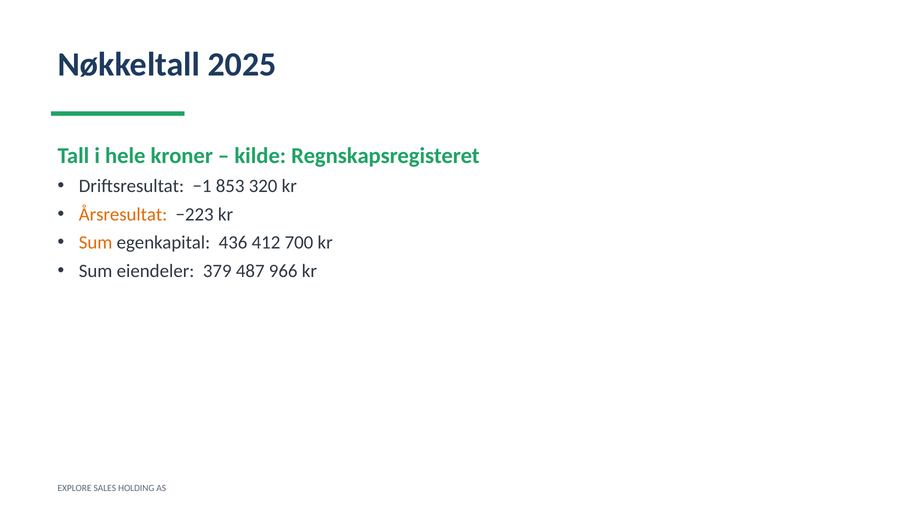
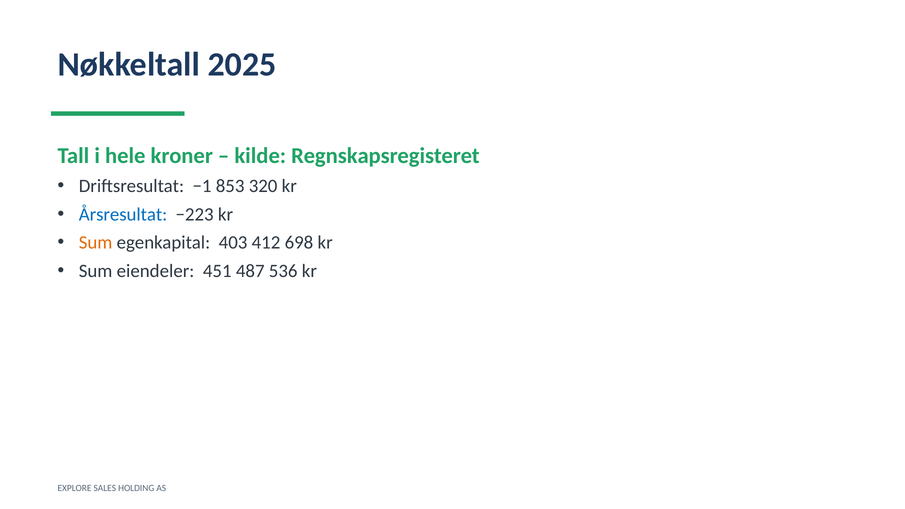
Årsresultat colour: orange -> blue (123, 214)
436: 436 -> 403 (233, 243)
700: 700 -> 698 (299, 243)
379: 379 -> 451 (217, 271)
966: 966 -> 536 (283, 271)
